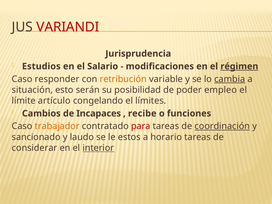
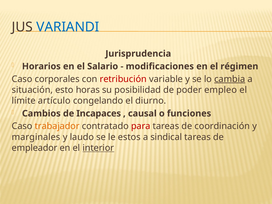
VARIANDI colour: red -> blue (68, 27)
Estudios: Estudios -> Horarios (41, 66)
régimen underline: present -> none (239, 66)
responder: responder -> corporales (57, 79)
retribución colour: orange -> red (123, 79)
serán: serán -> horas (88, 90)
límites: límites -> diurno (151, 101)
recibe: recibe -> causal (142, 113)
coordinación underline: present -> none (222, 126)
sancionado: sancionado -> marginales (36, 137)
horario: horario -> sindical (166, 137)
considerar: considerar -> empleador (35, 148)
